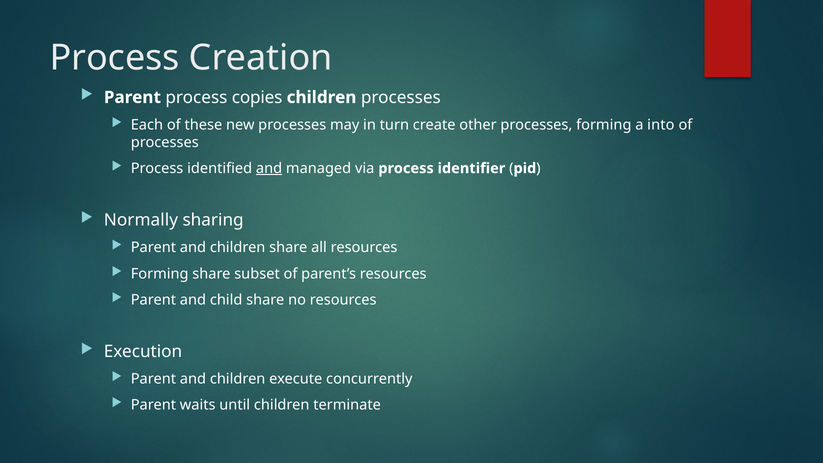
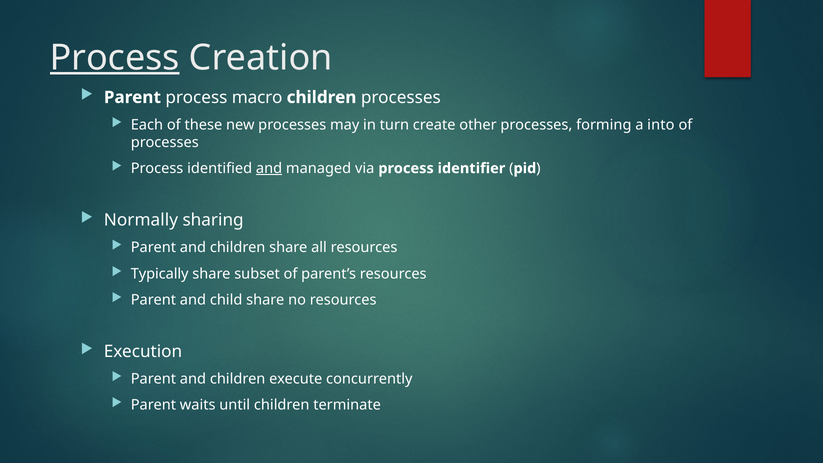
Process underline: none -> present (115, 58)
copies: copies -> macro (257, 97)
Forming: Forming -> Typically (160, 274)
